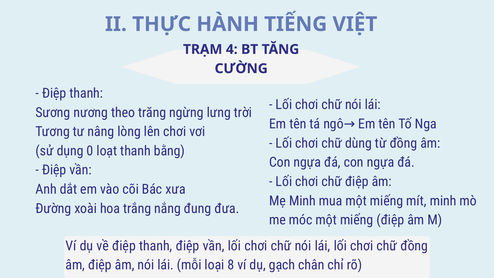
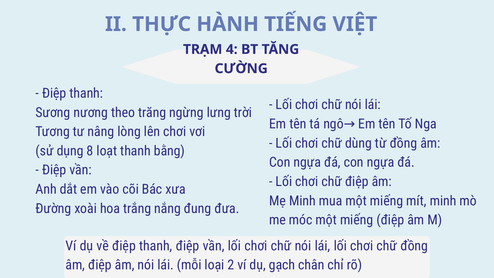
0: 0 -> 8 (90, 151)
8: 8 -> 2 (231, 265)
